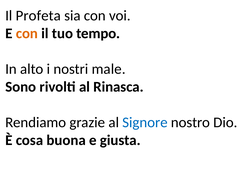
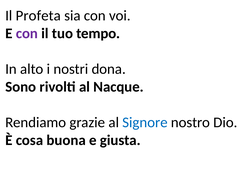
con colour: orange -> purple (27, 33)
male: male -> dona (109, 69)
Rinasca: Rinasca -> Nacque (118, 87)
